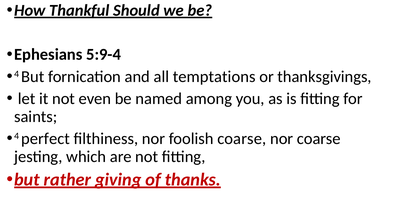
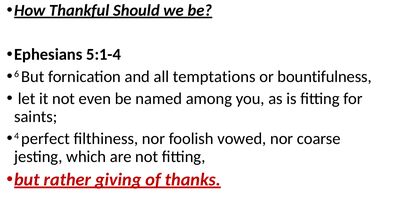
5:9-4: 5:9-4 -> 5:1-4 (104, 54)
4: 4 -> 6 (17, 74)
thanksgivings: thanksgivings -> bountifulness (325, 76)
foolish coarse: coarse -> vowed (242, 138)
